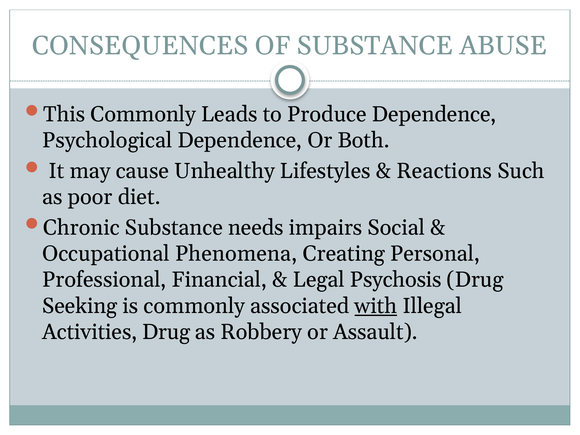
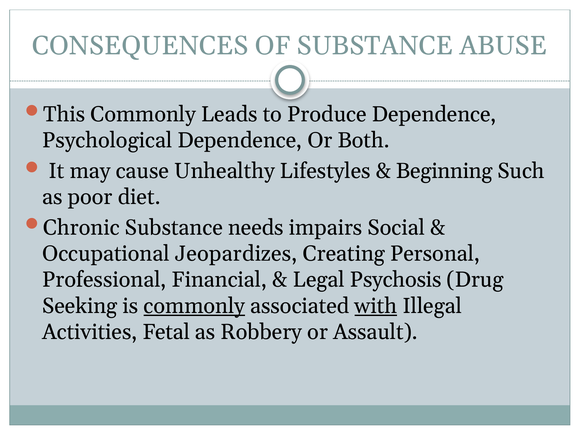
Reactions: Reactions -> Beginning (444, 171)
Phenomena: Phenomena -> Jeopardizes (236, 254)
commonly underline: none -> present (194, 306)
Activities Drug: Drug -> Fetal (166, 332)
